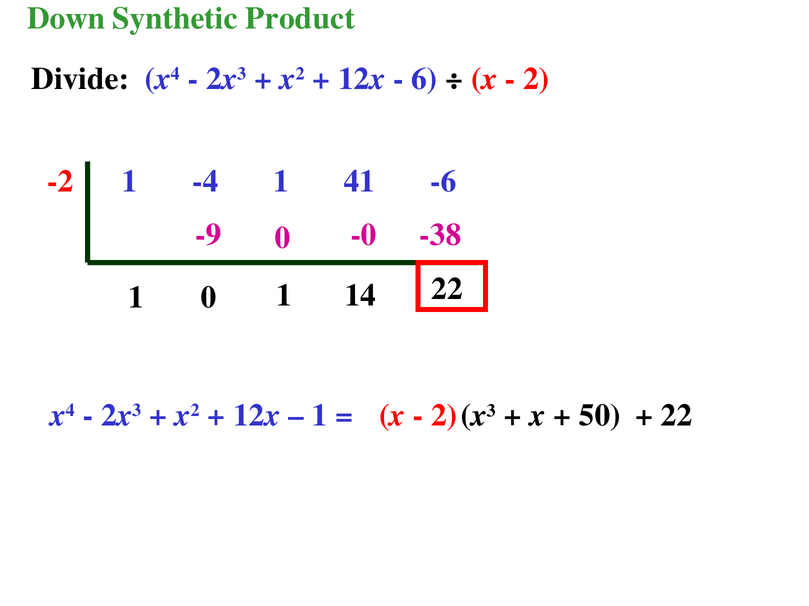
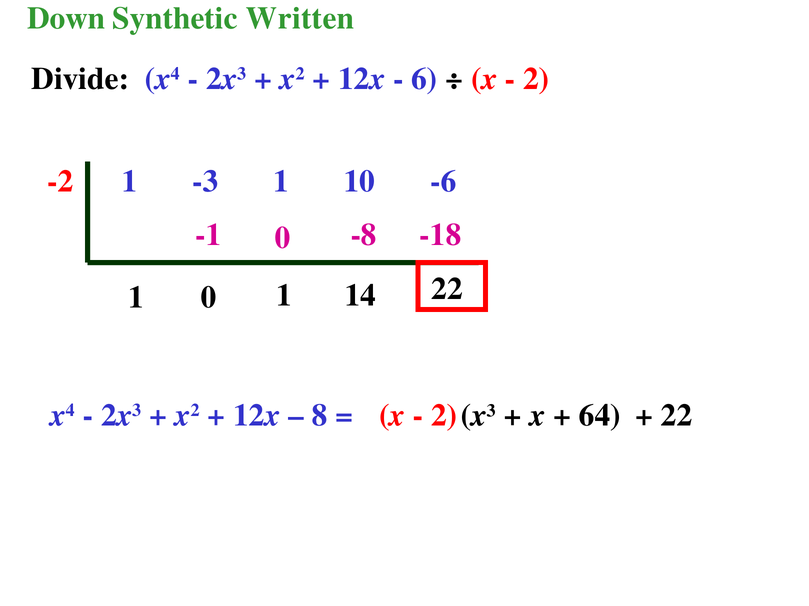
Product: Product -> Written (300, 18)
-4: -4 -> -3 (205, 181)
41: 41 -> 10 (360, 181)
-9: -9 -> -1 (209, 235)
-0: -0 -> -8 (364, 235)
-38: -38 -> -18 (440, 235)
1: 1 -> 8 (319, 416)
50: 50 -> 64 (600, 416)
